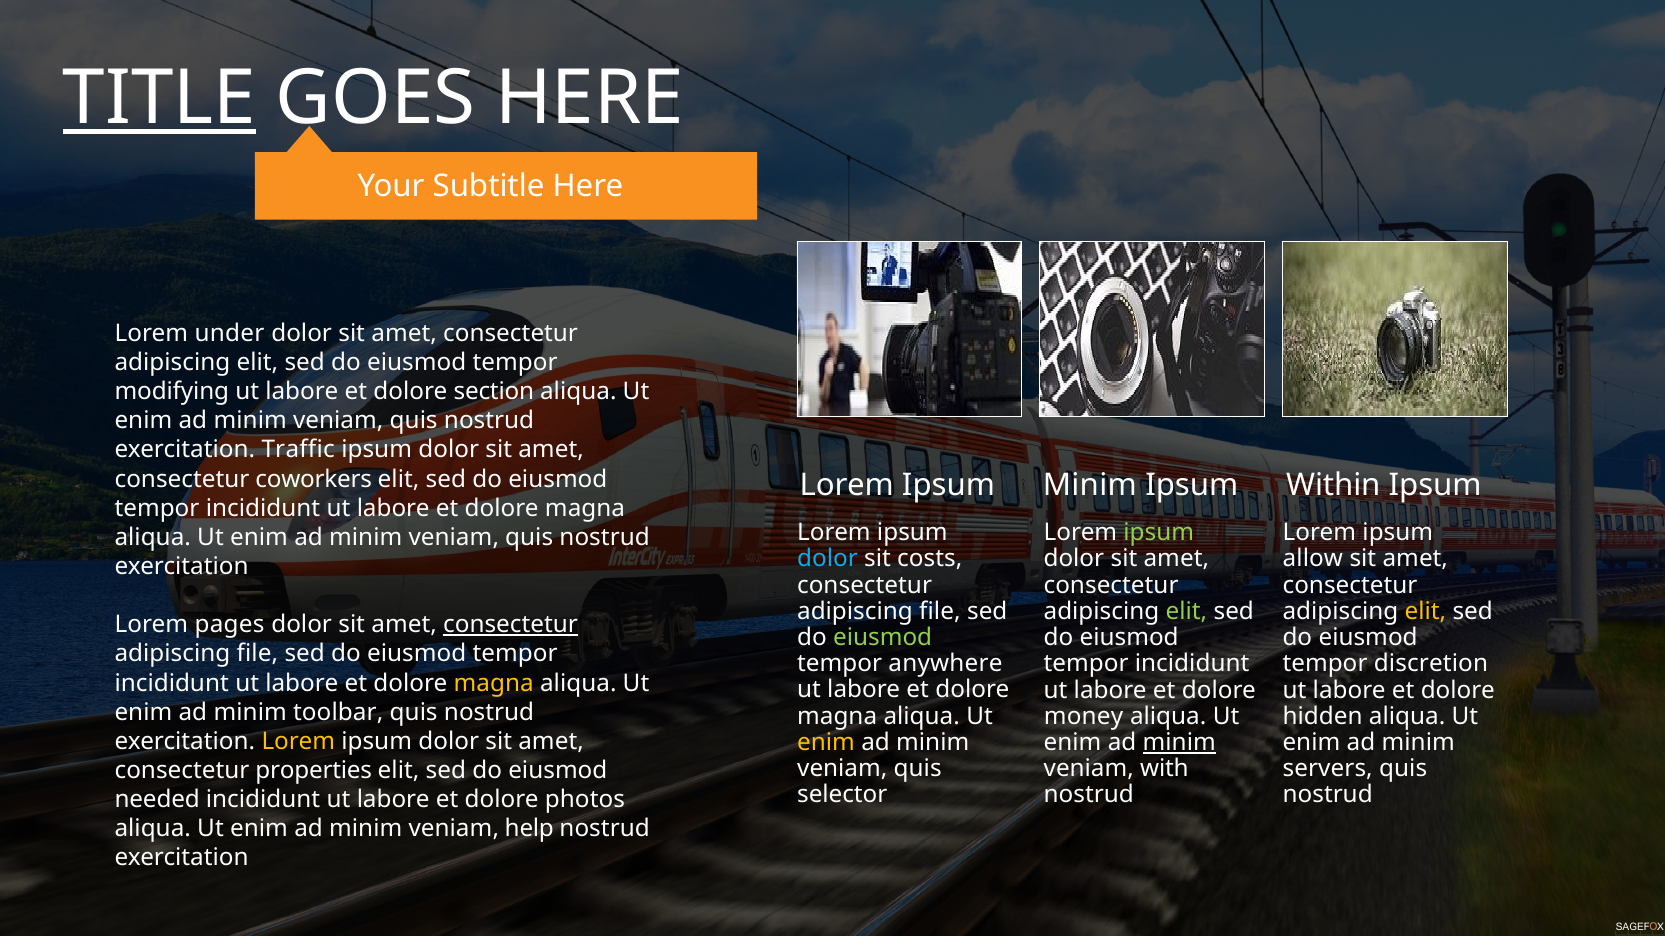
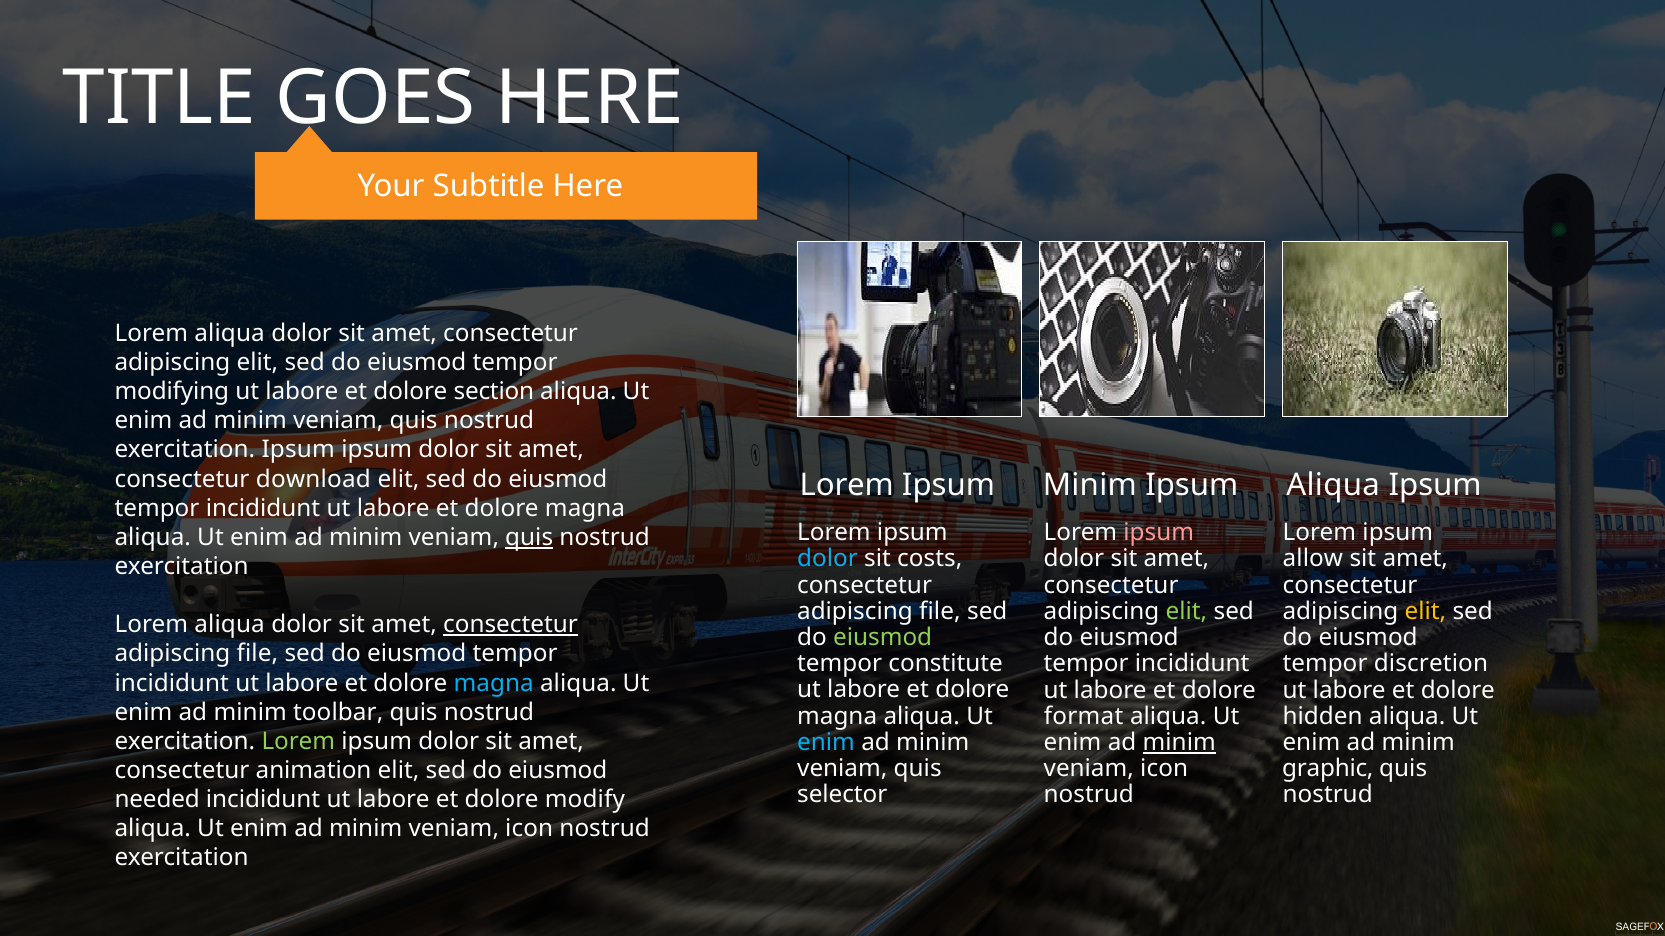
TITLE underline: present -> none (159, 99)
under: under -> aliqua (230, 334)
exercitation Traffic: Traffic -> Ipsum (298, 450)
coworkers: coworkers -> download (313, 479)
Within: Within -> Aliqua (1333, 486)
ipsum colour: light green -> pink (1159, 533)
quis underline: none -> present (529, 538)
pages: pages -> aliqua (230, 625)
anywhere: anywhere -> constitute (946, 664)
magna colour: yellow -> light blue (494, 683)
money: money -> format (1084, 717)
Lorem colour: yellow -> light green (298, 742)
enim colour: yellow -> light blue (826, 743)
with: with -> icon (1164, 769)
servers: servers -> graphic (1328, 769)
properties: properties -> animation (314, 771)
photos: photos -> modify (585, 800)
help: help -> icon (529, 829)
